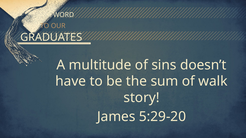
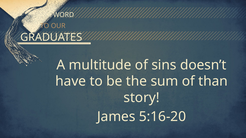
walk: walk -> than (213, 82)
5:29-20: 5:29-20 -> 5:16-20 (162, 117)
